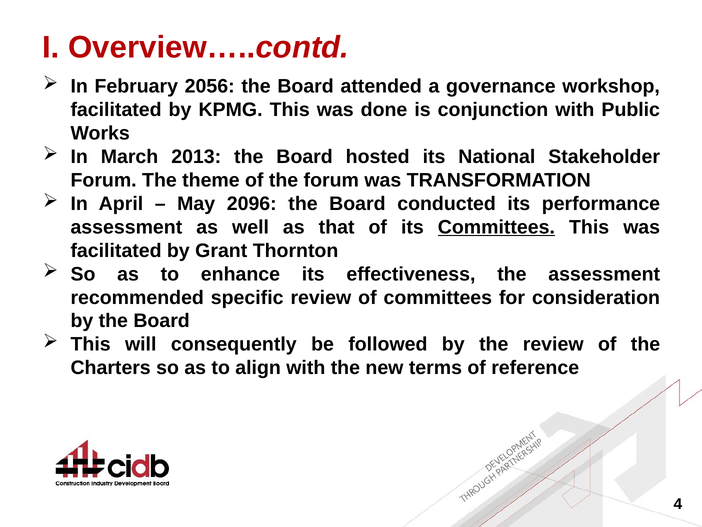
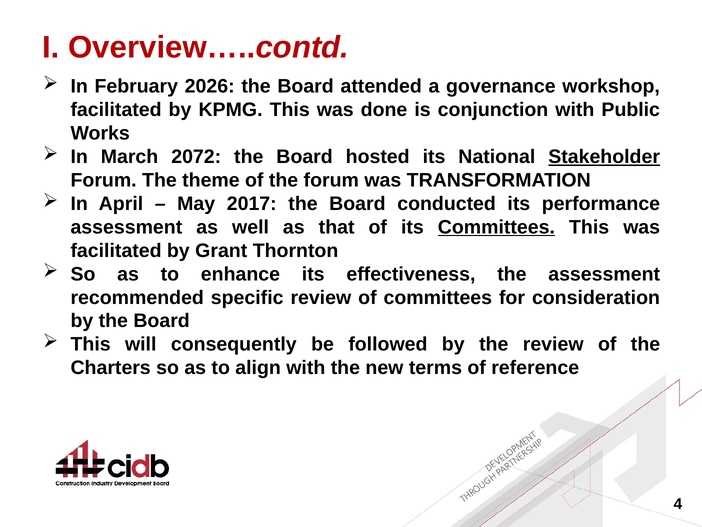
2056: 2056 -> 2026 (210, 86)
2013: 2013 -> 2072 (196, 157)
Stakeholder underline: none -> present (604, 157)
2096: 2096 -> 2017 (252, 204)
